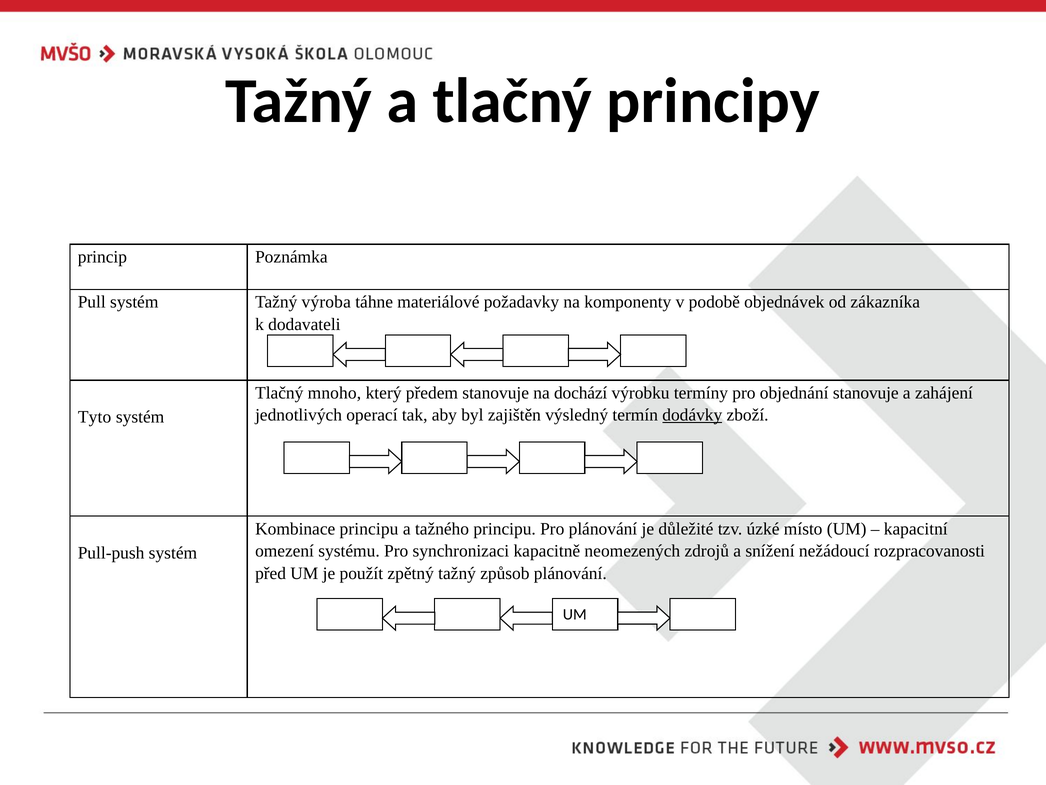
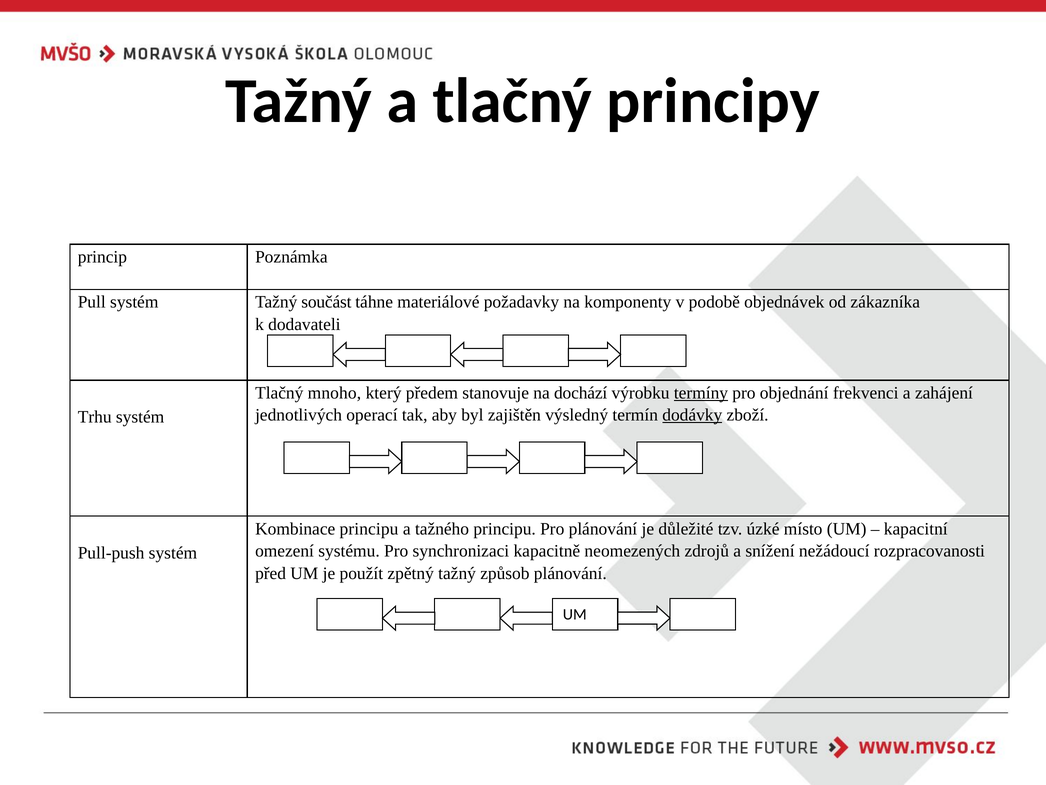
výroba: výroba -> součást (326, 302)
termíny underline: none -> present (701, 393)
objednání stanovuje: stanovuje -> frekvenci (866, 393)
Tyto: Tyto -> Trhu (95, 417)
